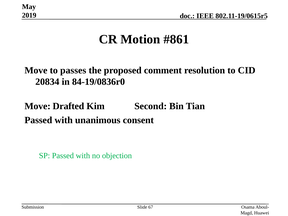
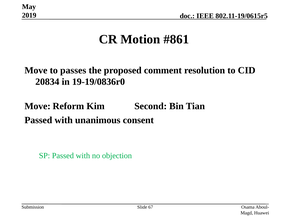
84-19/0836r0: 84-19/0836r0 -> 19-19/0836r0 (98, 82)
Drafted: Drafted -> Reform (68, 106)
